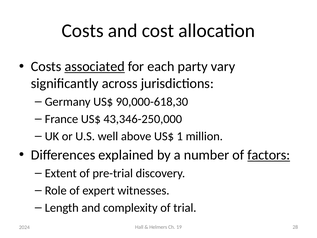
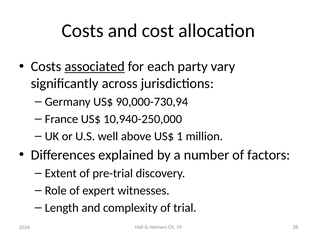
90,000-618,30: 90,000-618,30 -> 90,000-730,94 (152, 102)
43,346-250,000: 43,346-250,000 -> 10,940-250,000 (143, 119)
factors underline: present -> none (269, 155)
